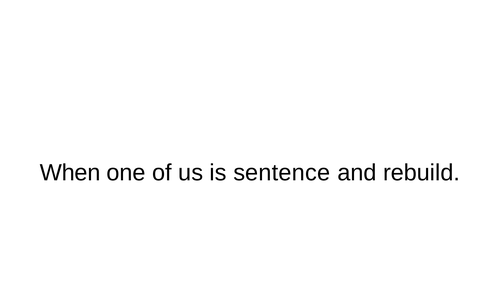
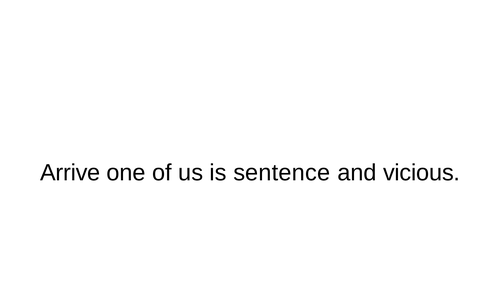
When: When -> Arrive (70, 173)
rebuild: rebuild -> vicious (422, 173)
